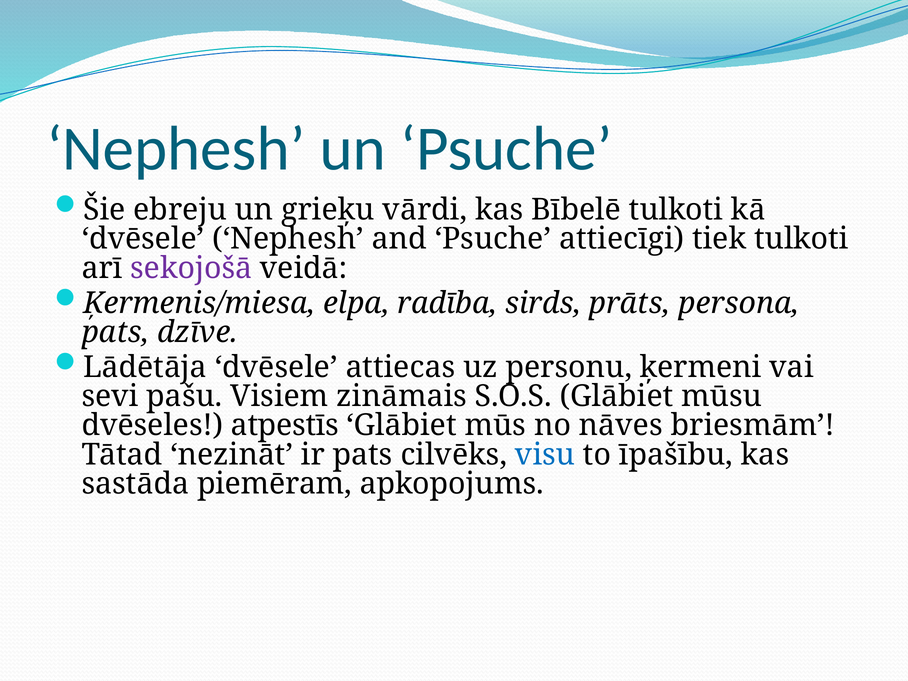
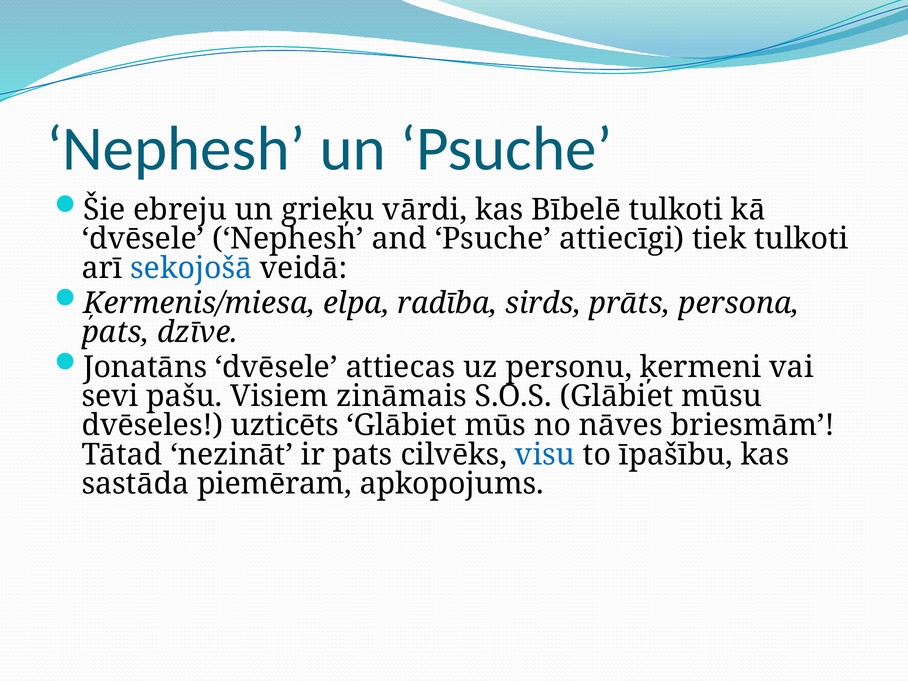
sekojošā colour: purple -> blue (191, 268)
Lādētāja: Lādētāja -> Jonatāns (145, 367)
atpestīs: atpestīs -> uzticēts (285, 425)
